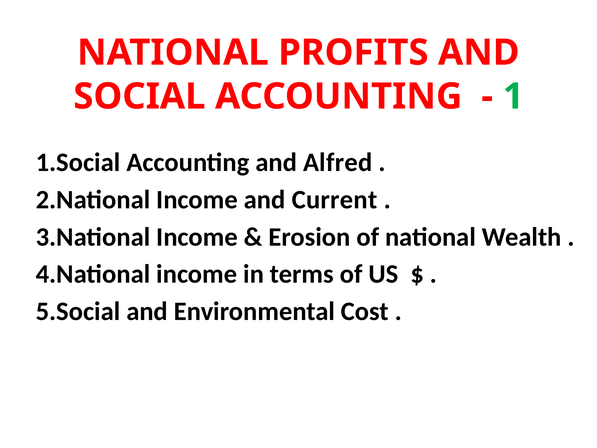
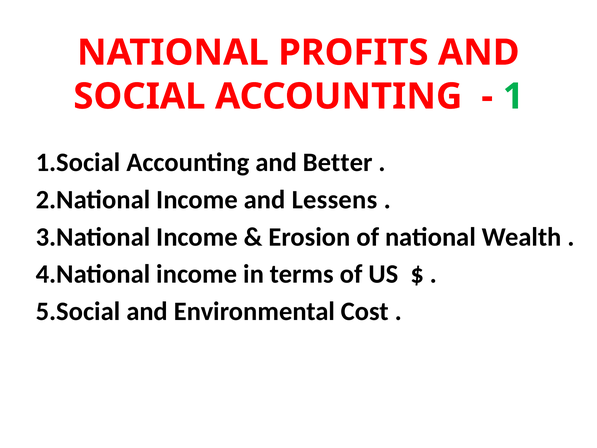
Alfred: Alfred -> Better (338, 162)
Current: Current -> Lessens (335, 200)
